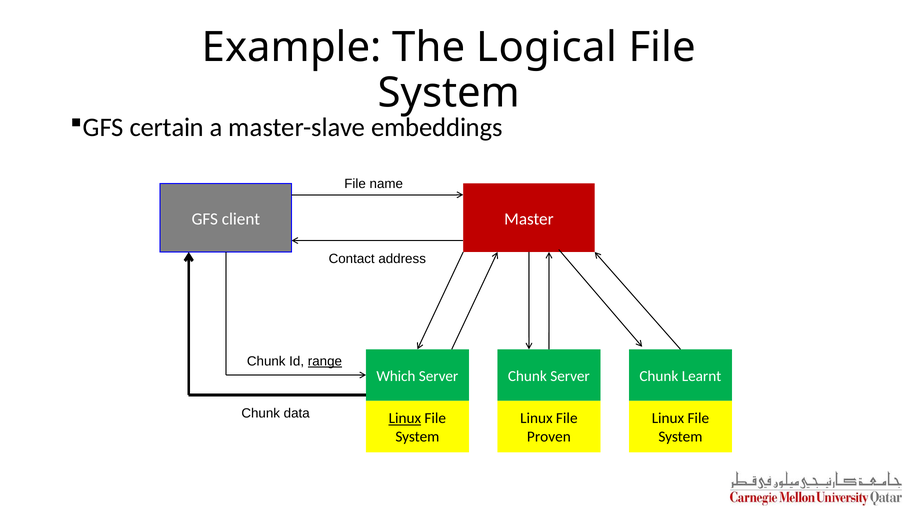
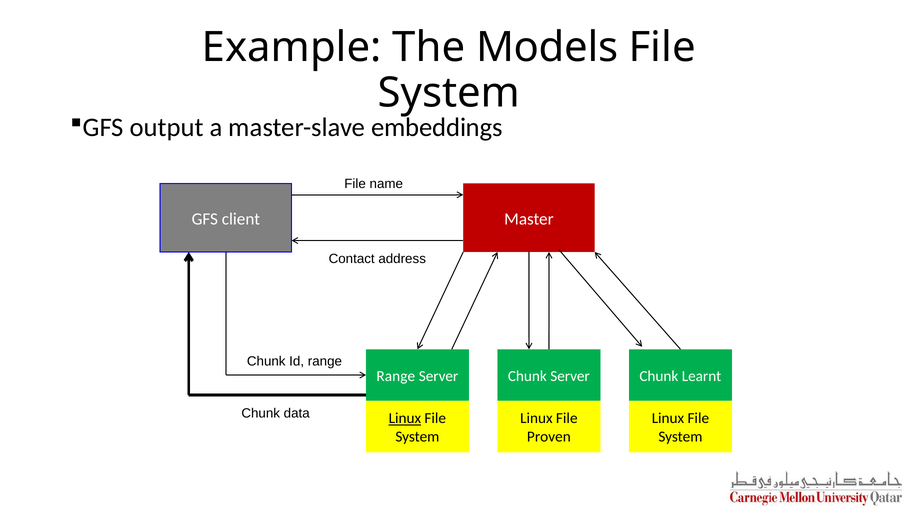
Logical: Logical -> Models (547, 47)
certain: certain -> output (167, 127)
range underline: present -> none (325, 361)
Which: Which -> Range (396, 376)
